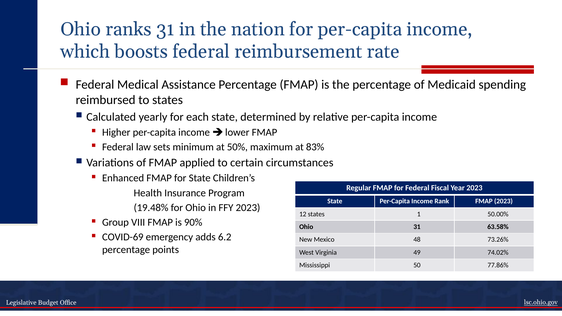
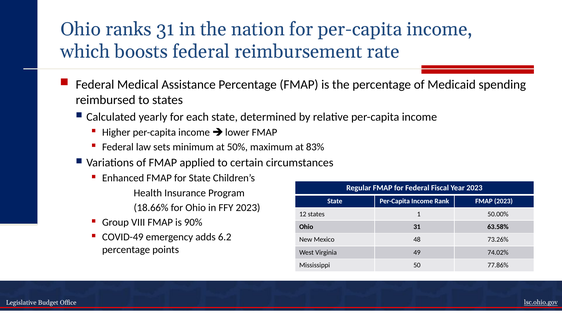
19.48%: 19.48% -> 18.66% (151, 208)
COVID-69: COVID-69 -> COVID-49 (123, 237)
